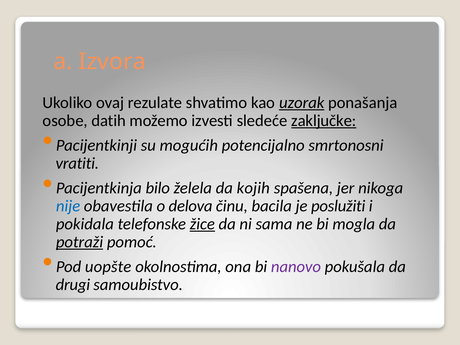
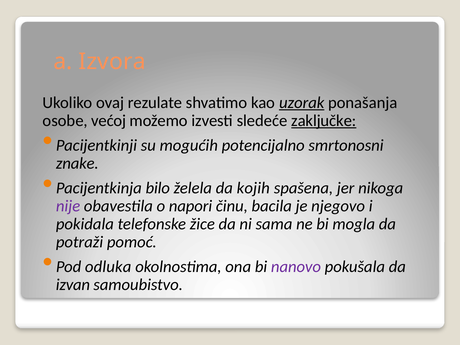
datih: datih -> većoj (109, 121)
vratiti: vratiti -> znake (77, 163)
nije colour: blue -> purple (68, 206)
delova: delova -> napori (191, 206)
poslužiti: poslužiti -> njegovo (338, 206)
žice underline: present -> none (202, 224)
potraži underline: present -> none (80, 242)
uopšte: uopšte -> odluka (108, 267)
drugi: drugi -> izvan (73, 285)
